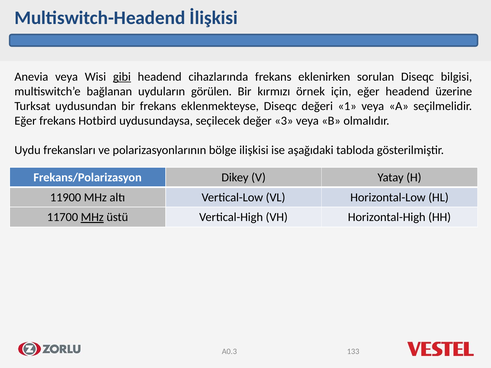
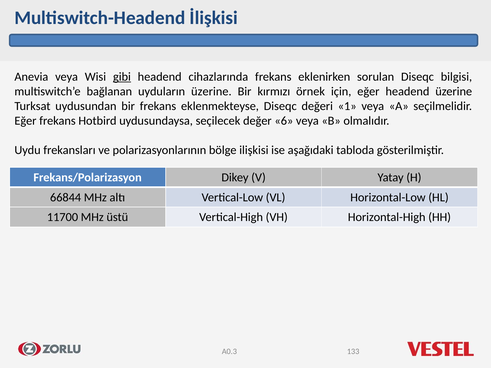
uyduların görülen: görülen -> üzerine (211, 91)
3: 3 -> 6 (284, 121)
11900: 11900 -> 66844 (66, 197)
MHz underline: present -> none (92, 217)
